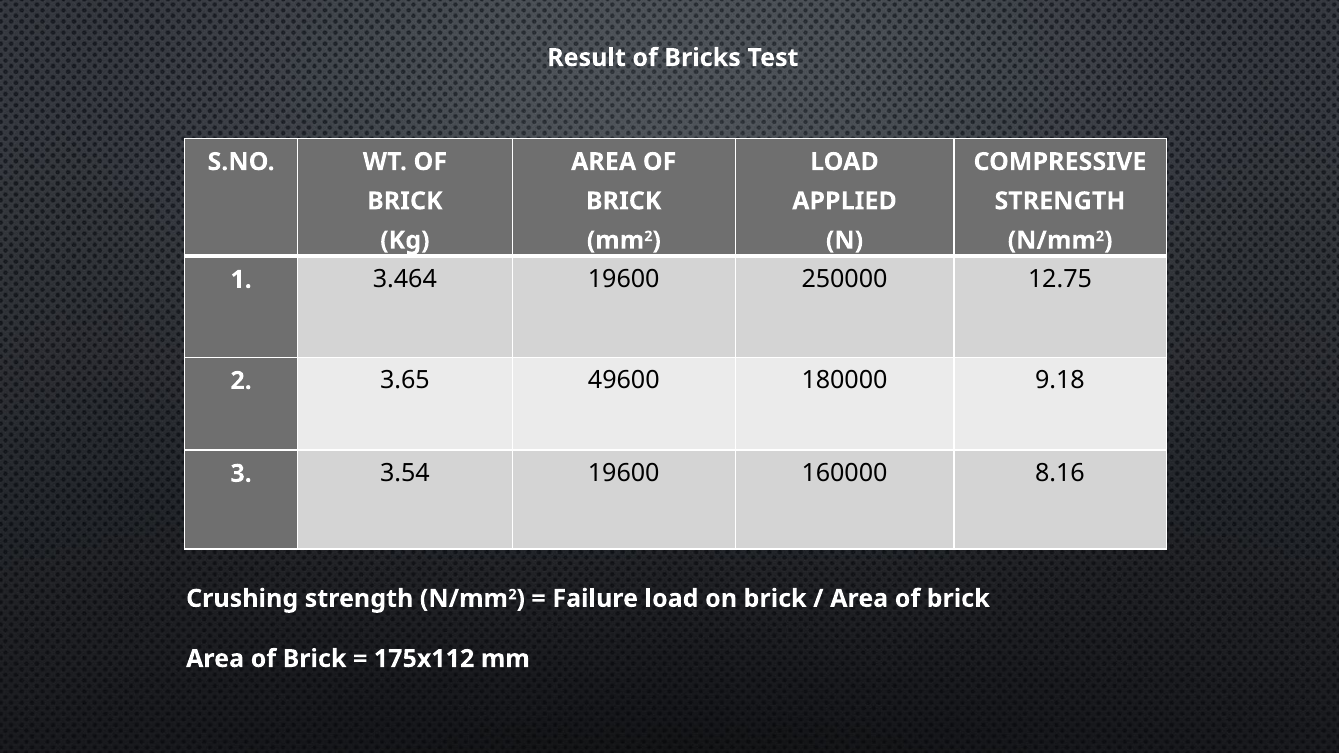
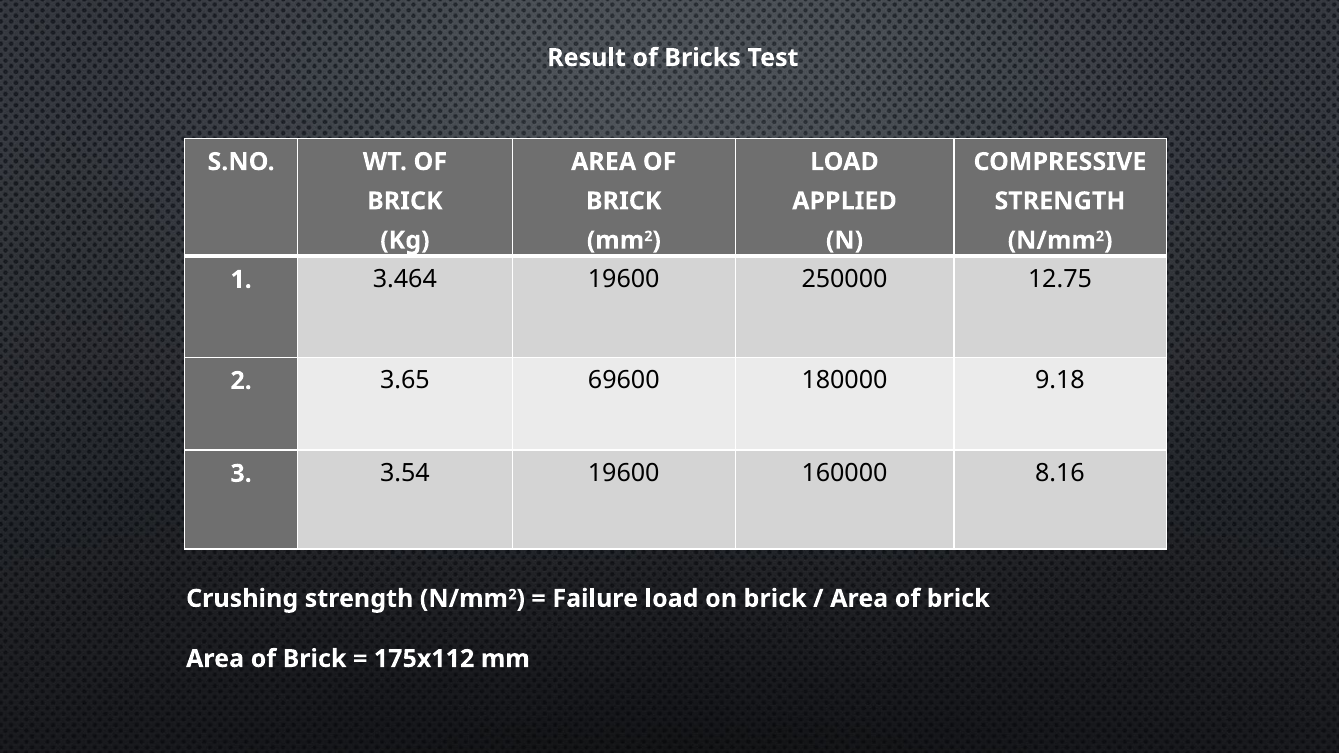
49600: 49600 -> 69600 (624, 381)
